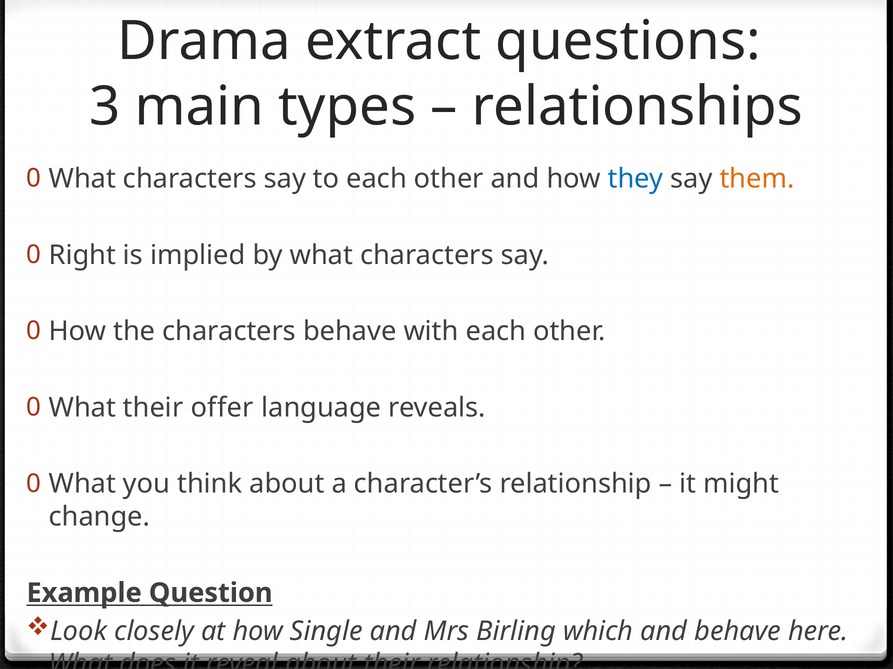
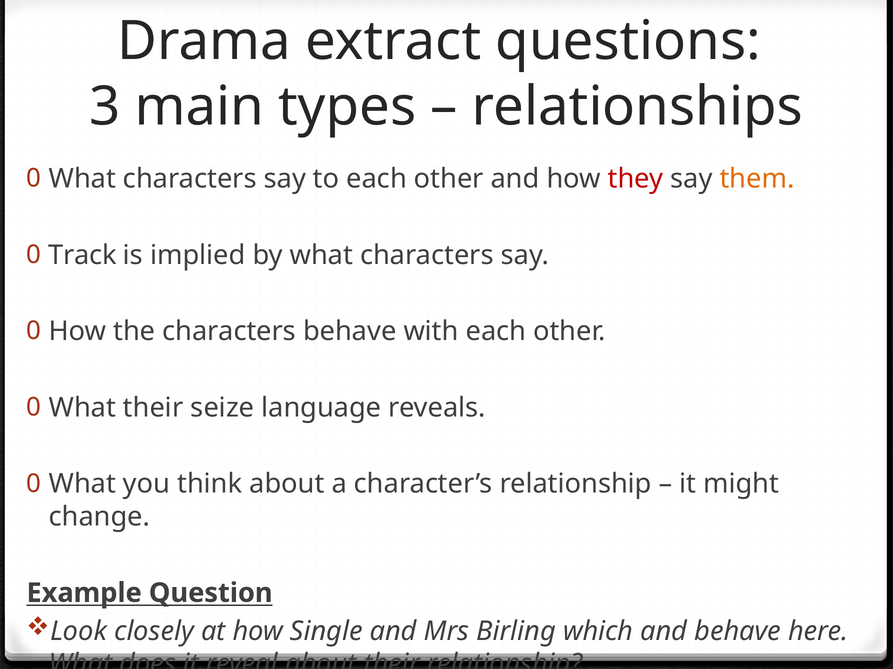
they colour: blue -> red (636, 179)
Right: Right -> Track (82, 255)
offer: offer -> seize (222, 408)
